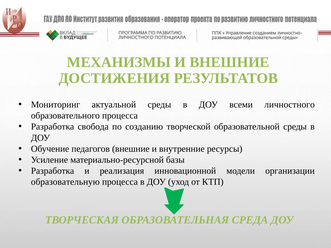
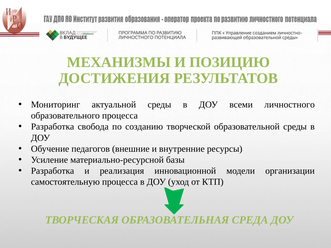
И ВНЕШНИЕ: ВНЕШНИЕ -> ПОЗИЦИЮ (230, 62)
образовательную: образовательную -> самостоятельную (65, 182)
